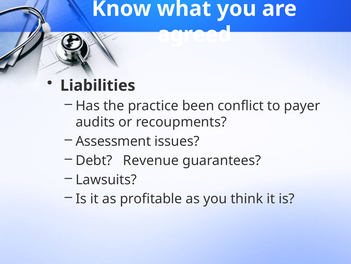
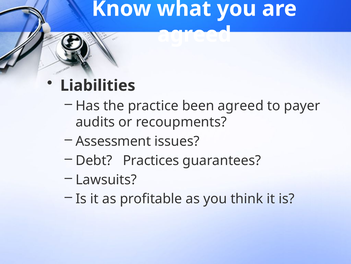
been conflict: conflict -> agreed (241, 105)
Revenue: Revenue -> Practices (151, 160)
